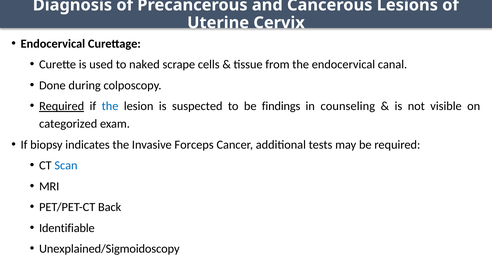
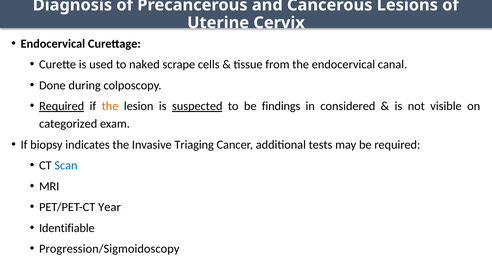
the colour: blue -> orange (110, 106)
suspected underline: none -> present (197, 106)
counseling: counseling -> considered (348, 106)
Forceps: Forceps -> Triaging (194, 145)
Back: Back -> Year (110, 207)
Unexplained/Sigmoidoscopy: Unexplained/Sigmoidoscopy -> Progression/Sigmoidoscopy (109, 249)
